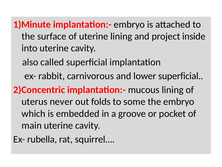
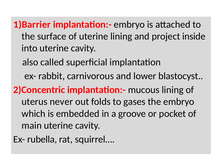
1)Minute: 1)Minute -> 1)Barrier (32, 24)
lower superficial: superficial -> blastocyst (181, 76)
some: some -> gases (134, 101)
